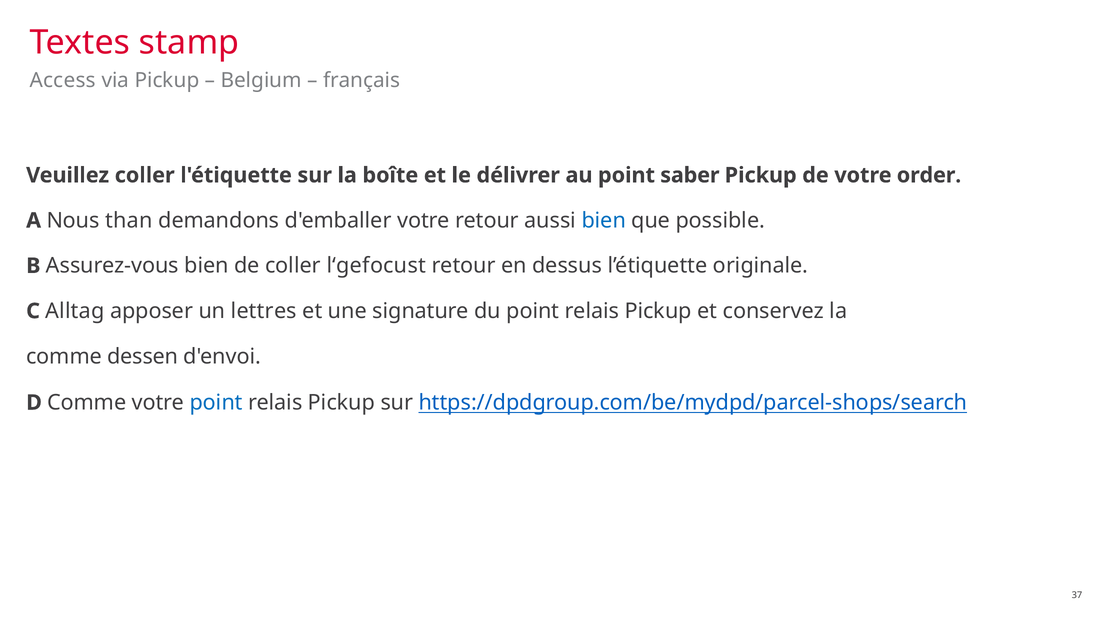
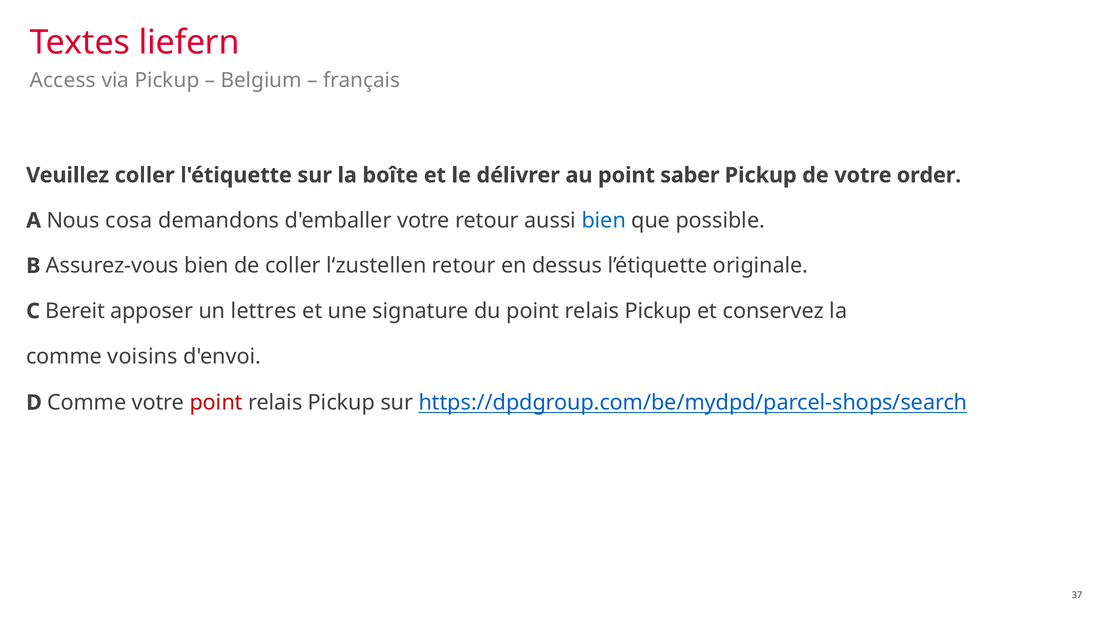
stamp: stamp -> liefern (189, 43)
than: than -> cosa (129, 221)
l‘gefocust: l‘gefocust -> l‘zustellen (376, 266)
Alltag: Alltag -> Bereit (75, 311)
dessen: dessen -> voisins (143, 357)
point colour: blue -> red (216, 403)
